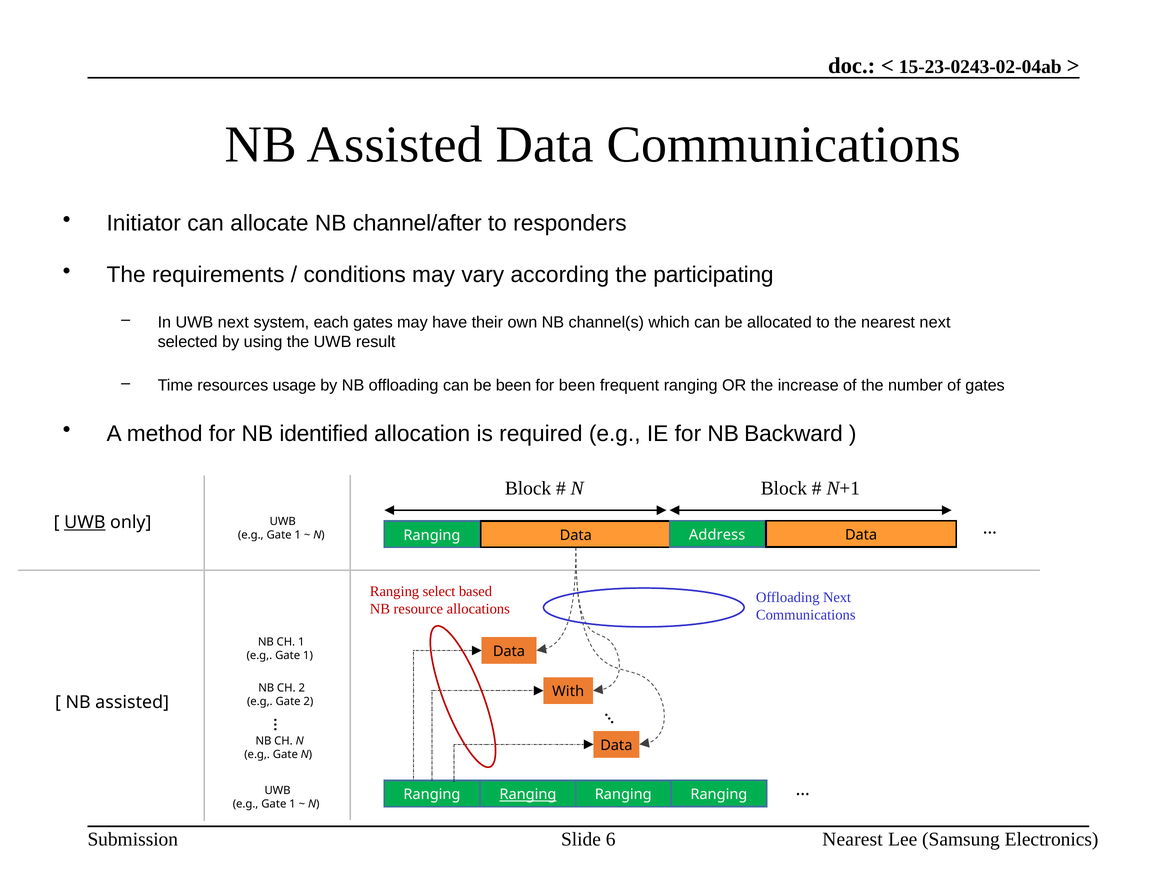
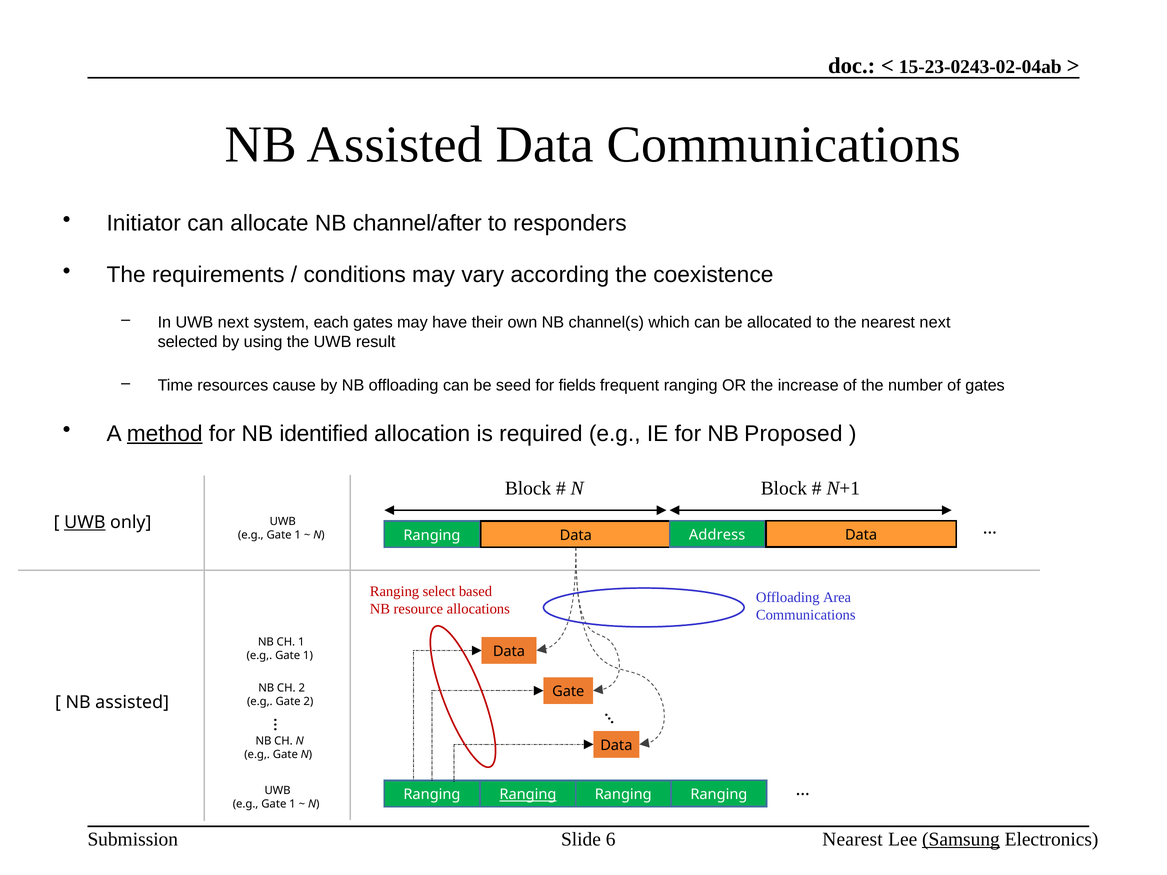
participating: participating -> coexistence (713, 275)
usage: usage -> cause (294, 386)
be been: been -> seed (513, 386)
for been: been -> fields (577, 386)
method underline: none -> present (165, 434)
Backward: Backward -> Proposed (793, 434)
Offloading Next: Next -> Area (837, 598)
With: With -> Gate (568, 692)
Samsung underline: none -> present (961, 839)
